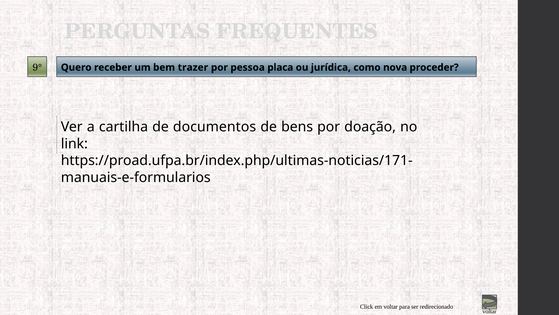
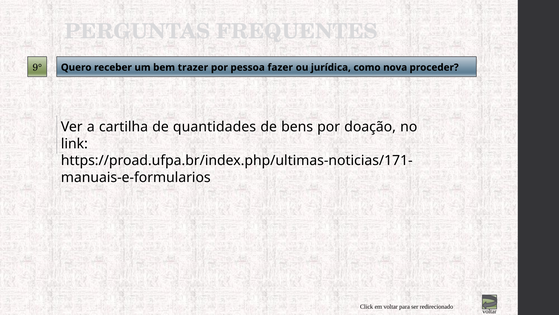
placa: placa -> fazer (280, 67)
documentos: documentos -> quantidades (215, 127)
